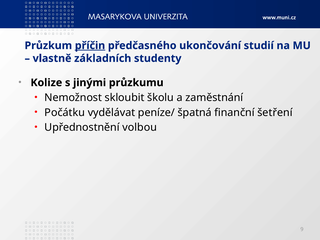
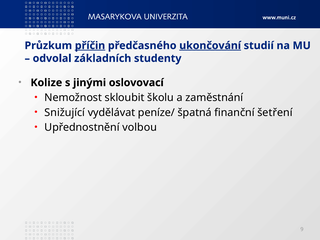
ukončování underline: none -> present (210, 46)
vlastně: vlastně -> odvolal (52, 58)
průzkumu: průzkumu -> oslovovací (136, 83)
Počátku: Počátku -> Snižující (65, 113)
